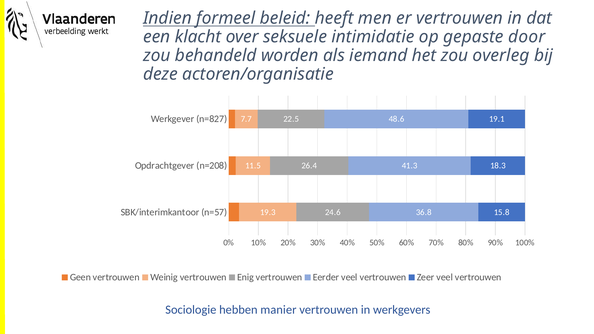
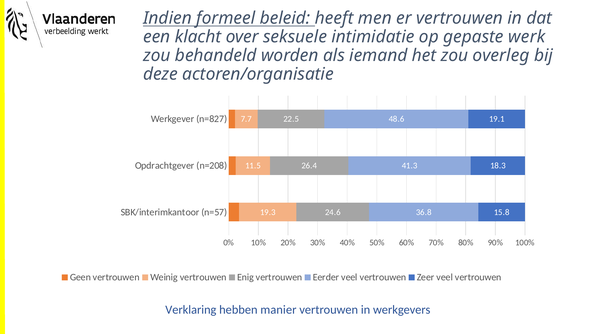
door: door -> werk (527, 37)
Sociologie: Sociologie -> Verklaring (191, 310)
